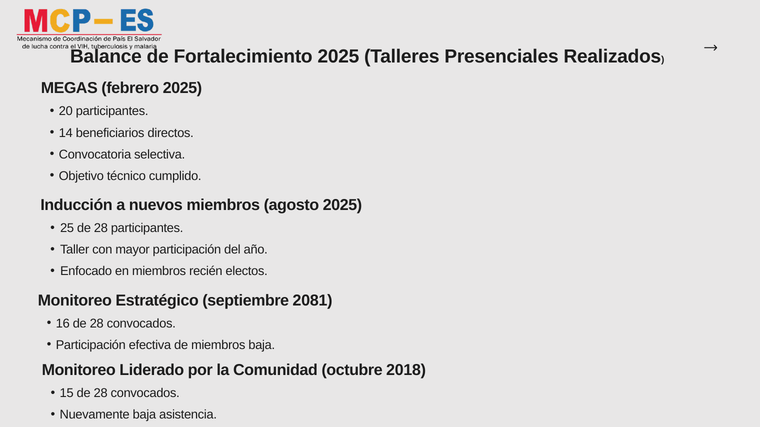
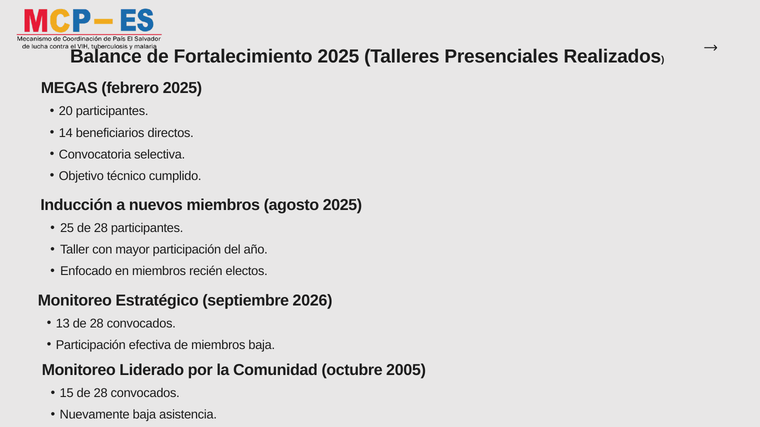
2081: 2081 -> 2026 (313, 301)
16: 16 -> 13 (63, 324)
2018: 2018 -> 2005 (406, 370)
